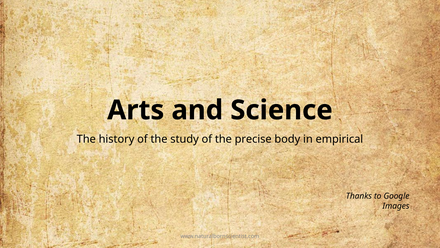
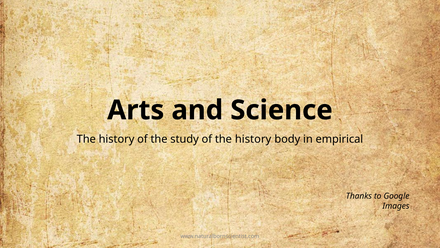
of the precise: precise -> history (253, 139)
